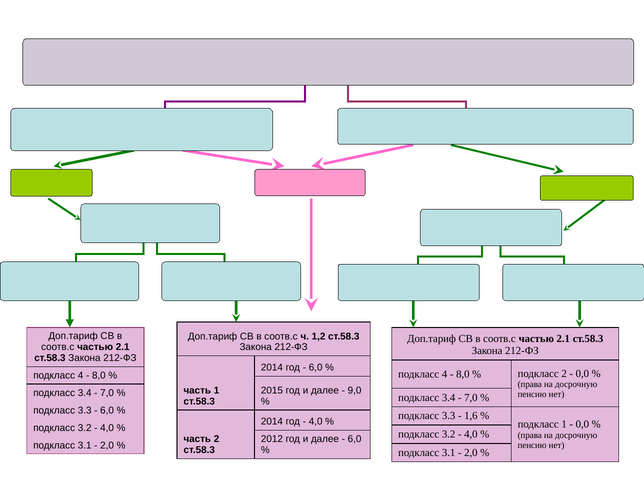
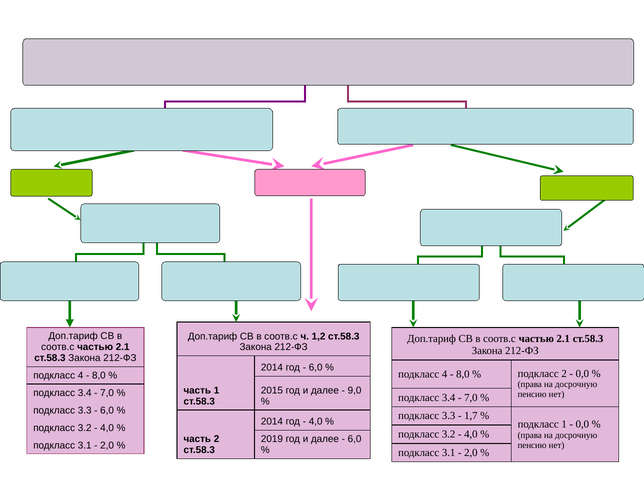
1,6: 1,6 -> 1,7 (471, 416)
2012: 2012 -> 2019 (272, 439)
